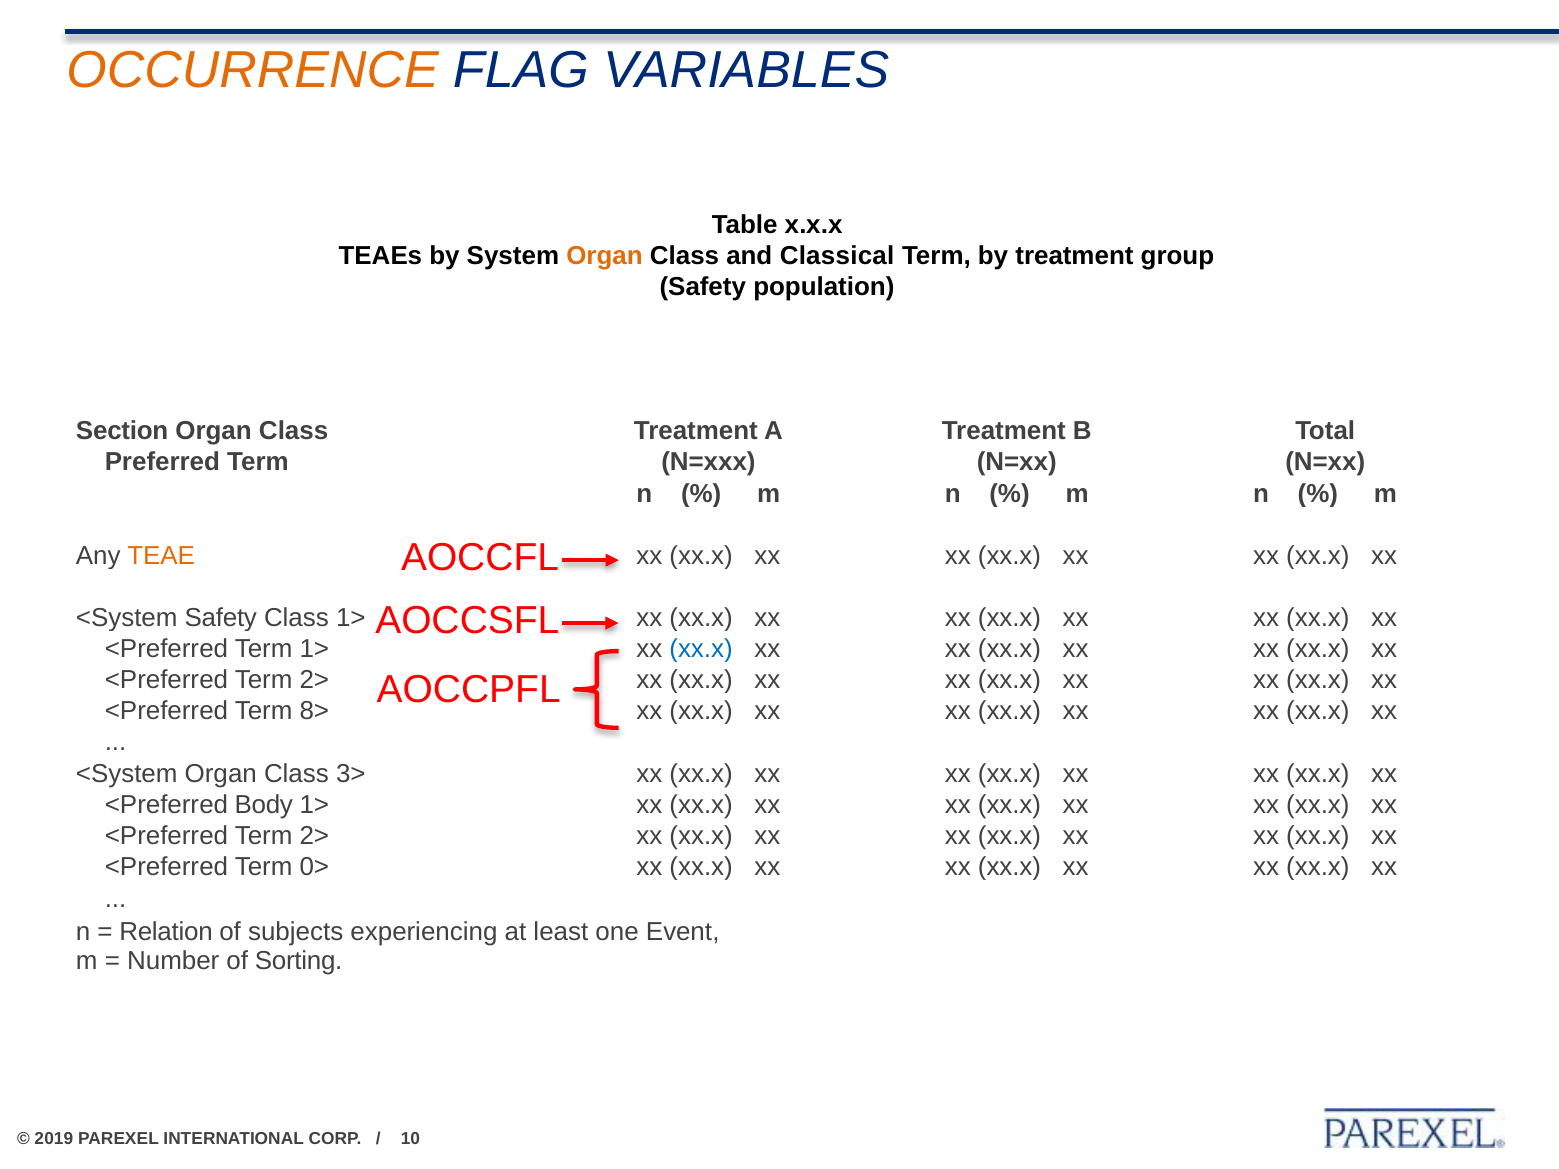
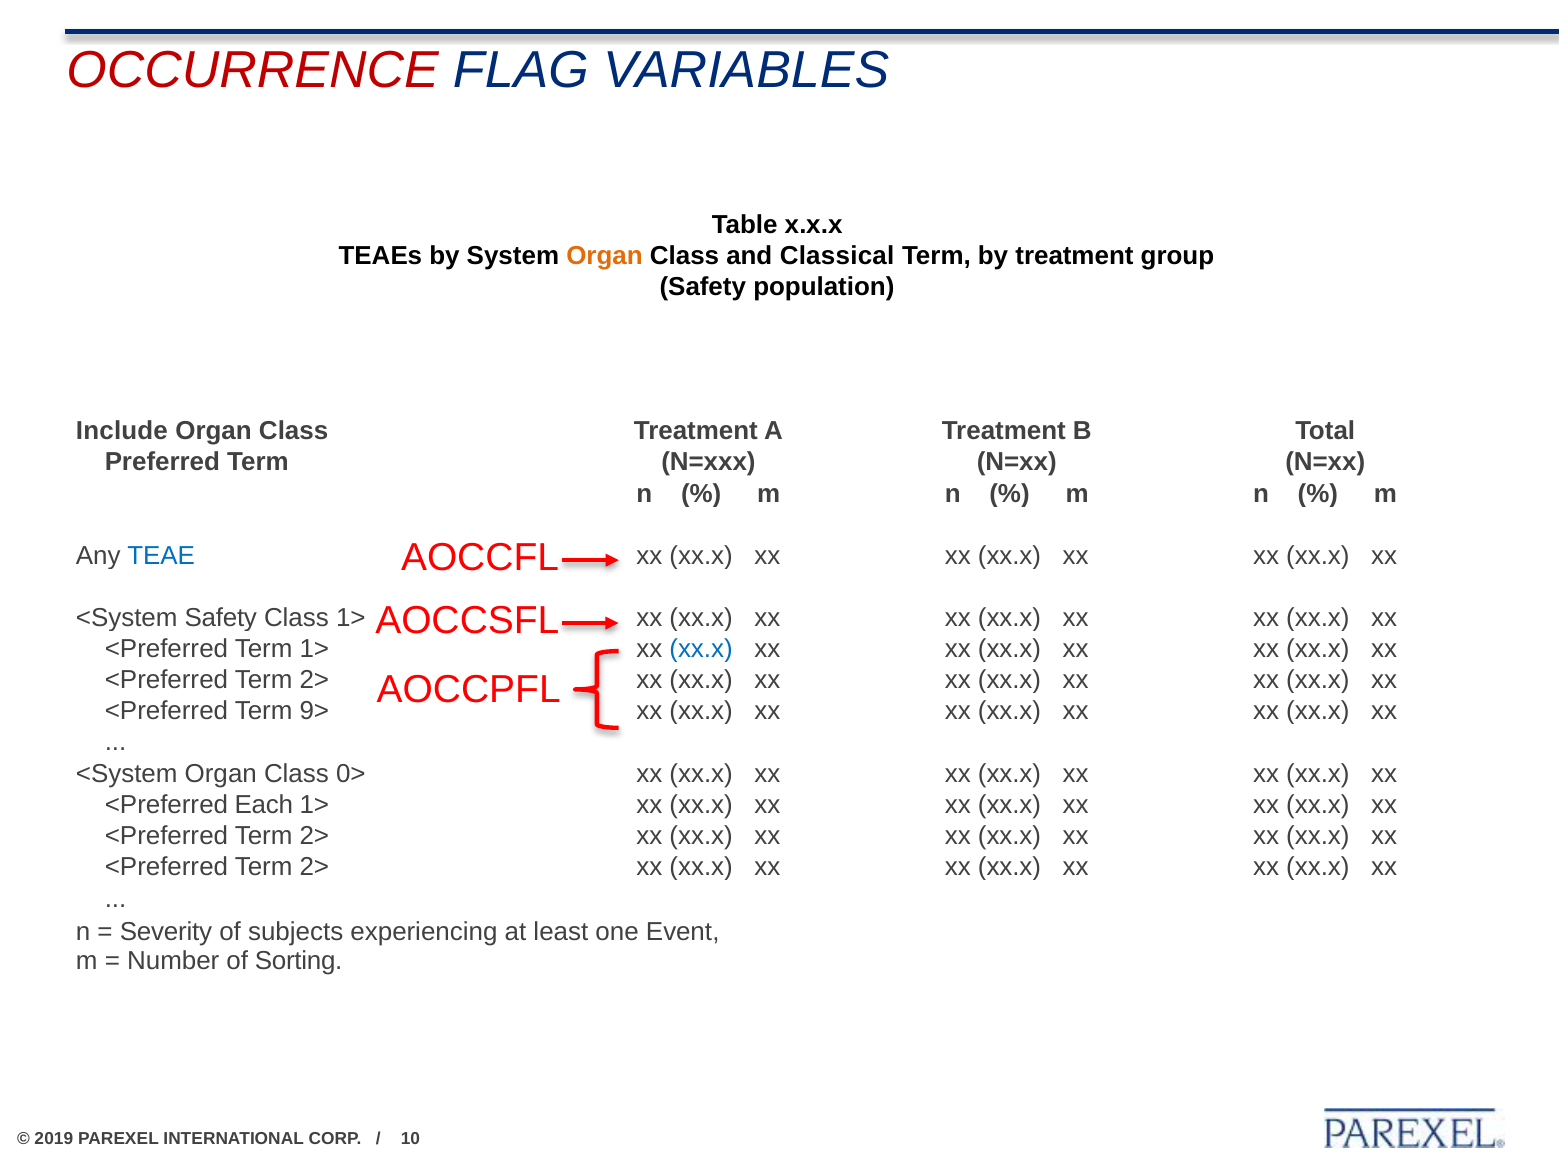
OCCURRENCE colour: orange -> red (253, 70)
Section: Section -> Include (122, 431)
TEAE colour: orange -> blue (161, 556)
8>: 8> -> 9> (314, 711)
3>: 3> -> 0> (351, 774)
Body: Body -> Each (264, 805)
0>: 0> -> 2> (314, 867)
Relation: Relation -> Severity (166, 932)
